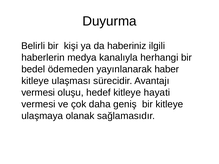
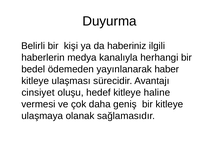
vermesi: vermesi -> cinsiyet (38, 93)
hayati: hayati -> haline (157, 93)
